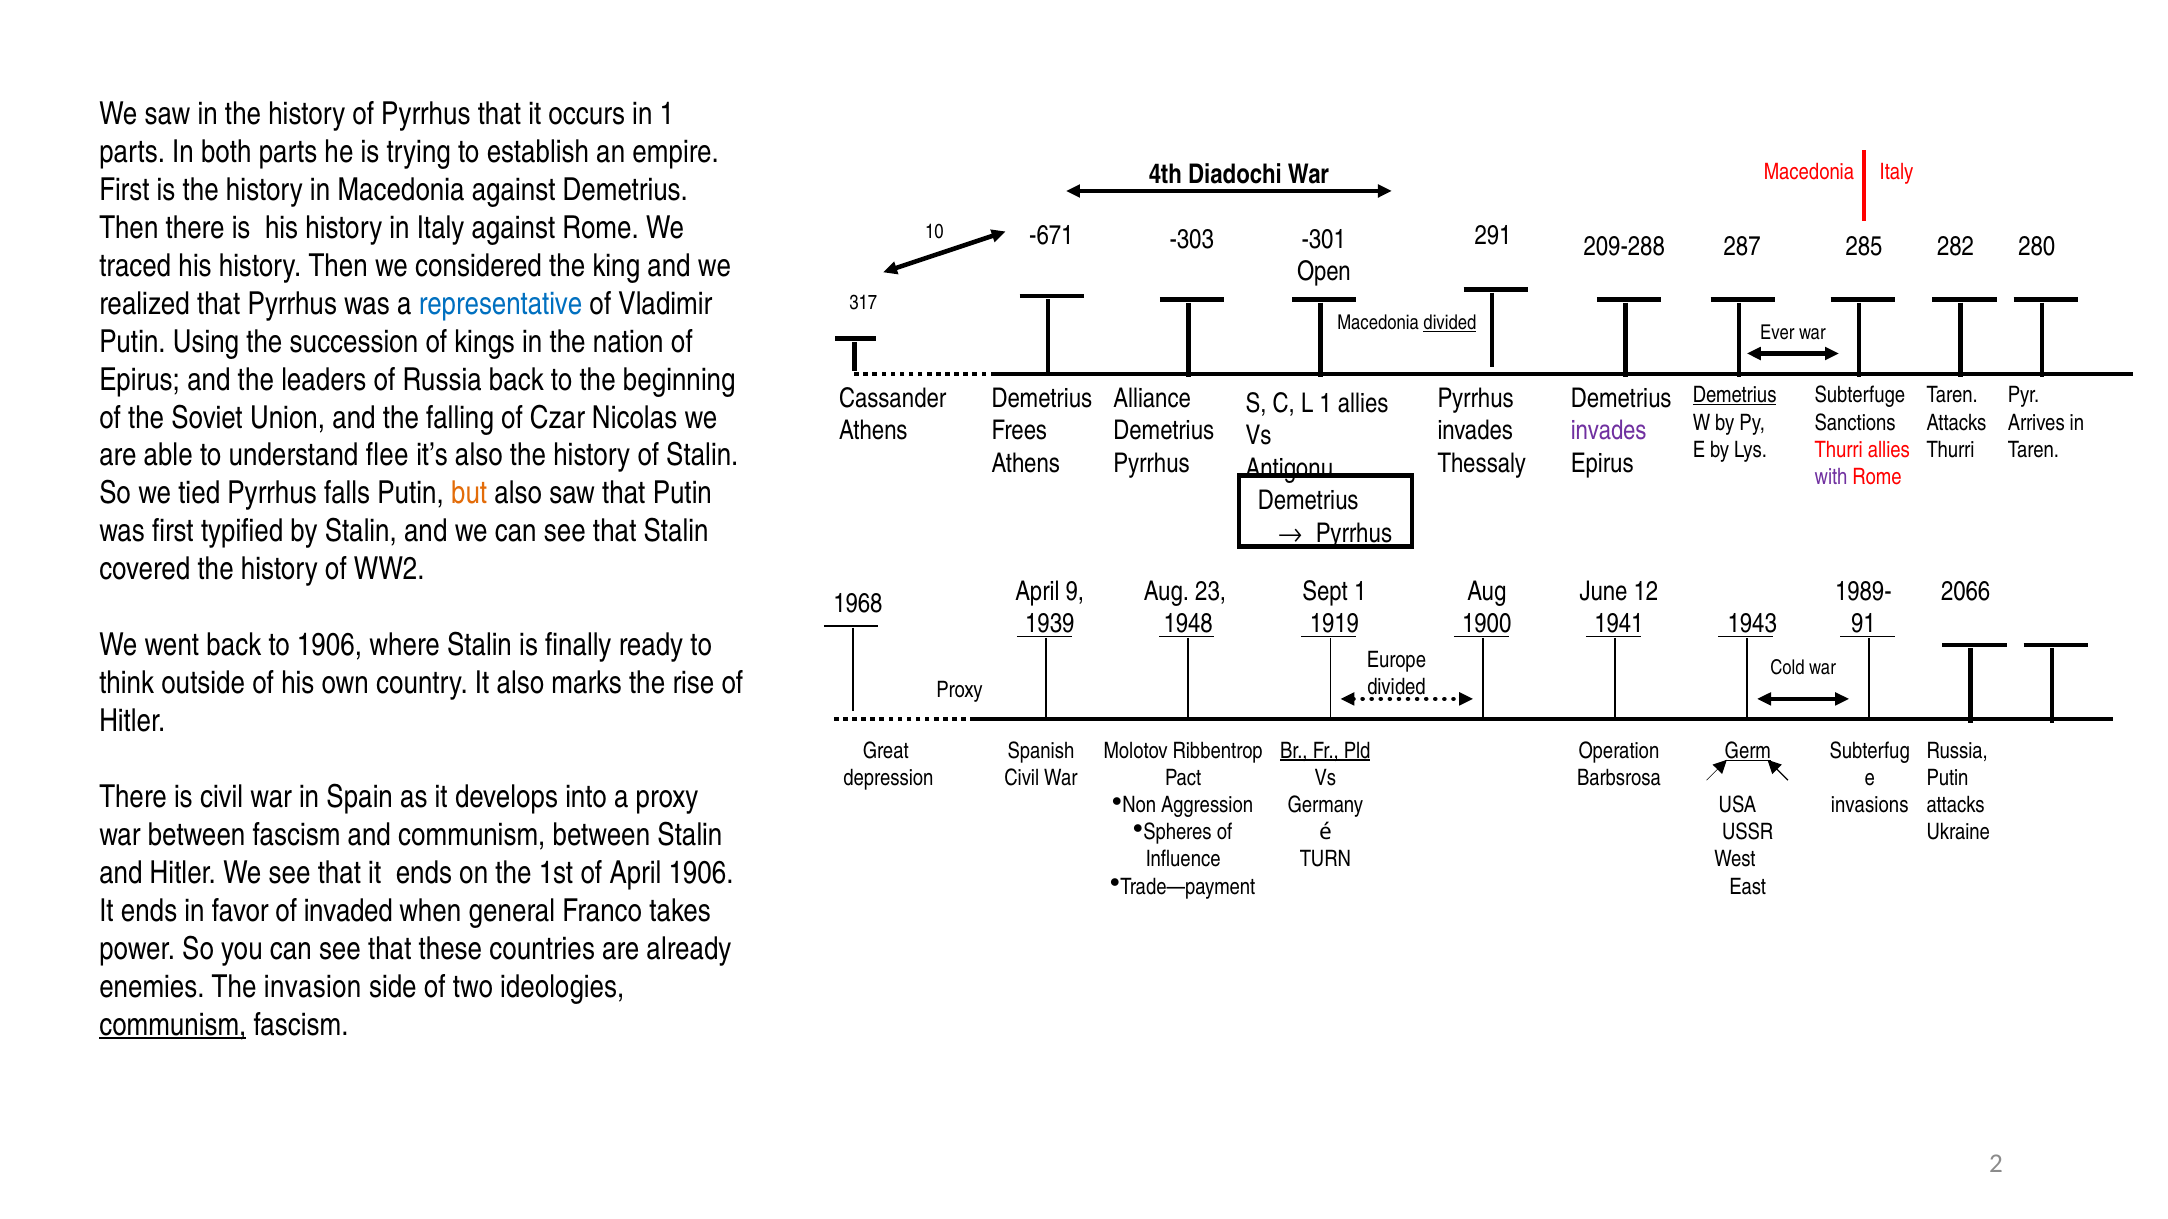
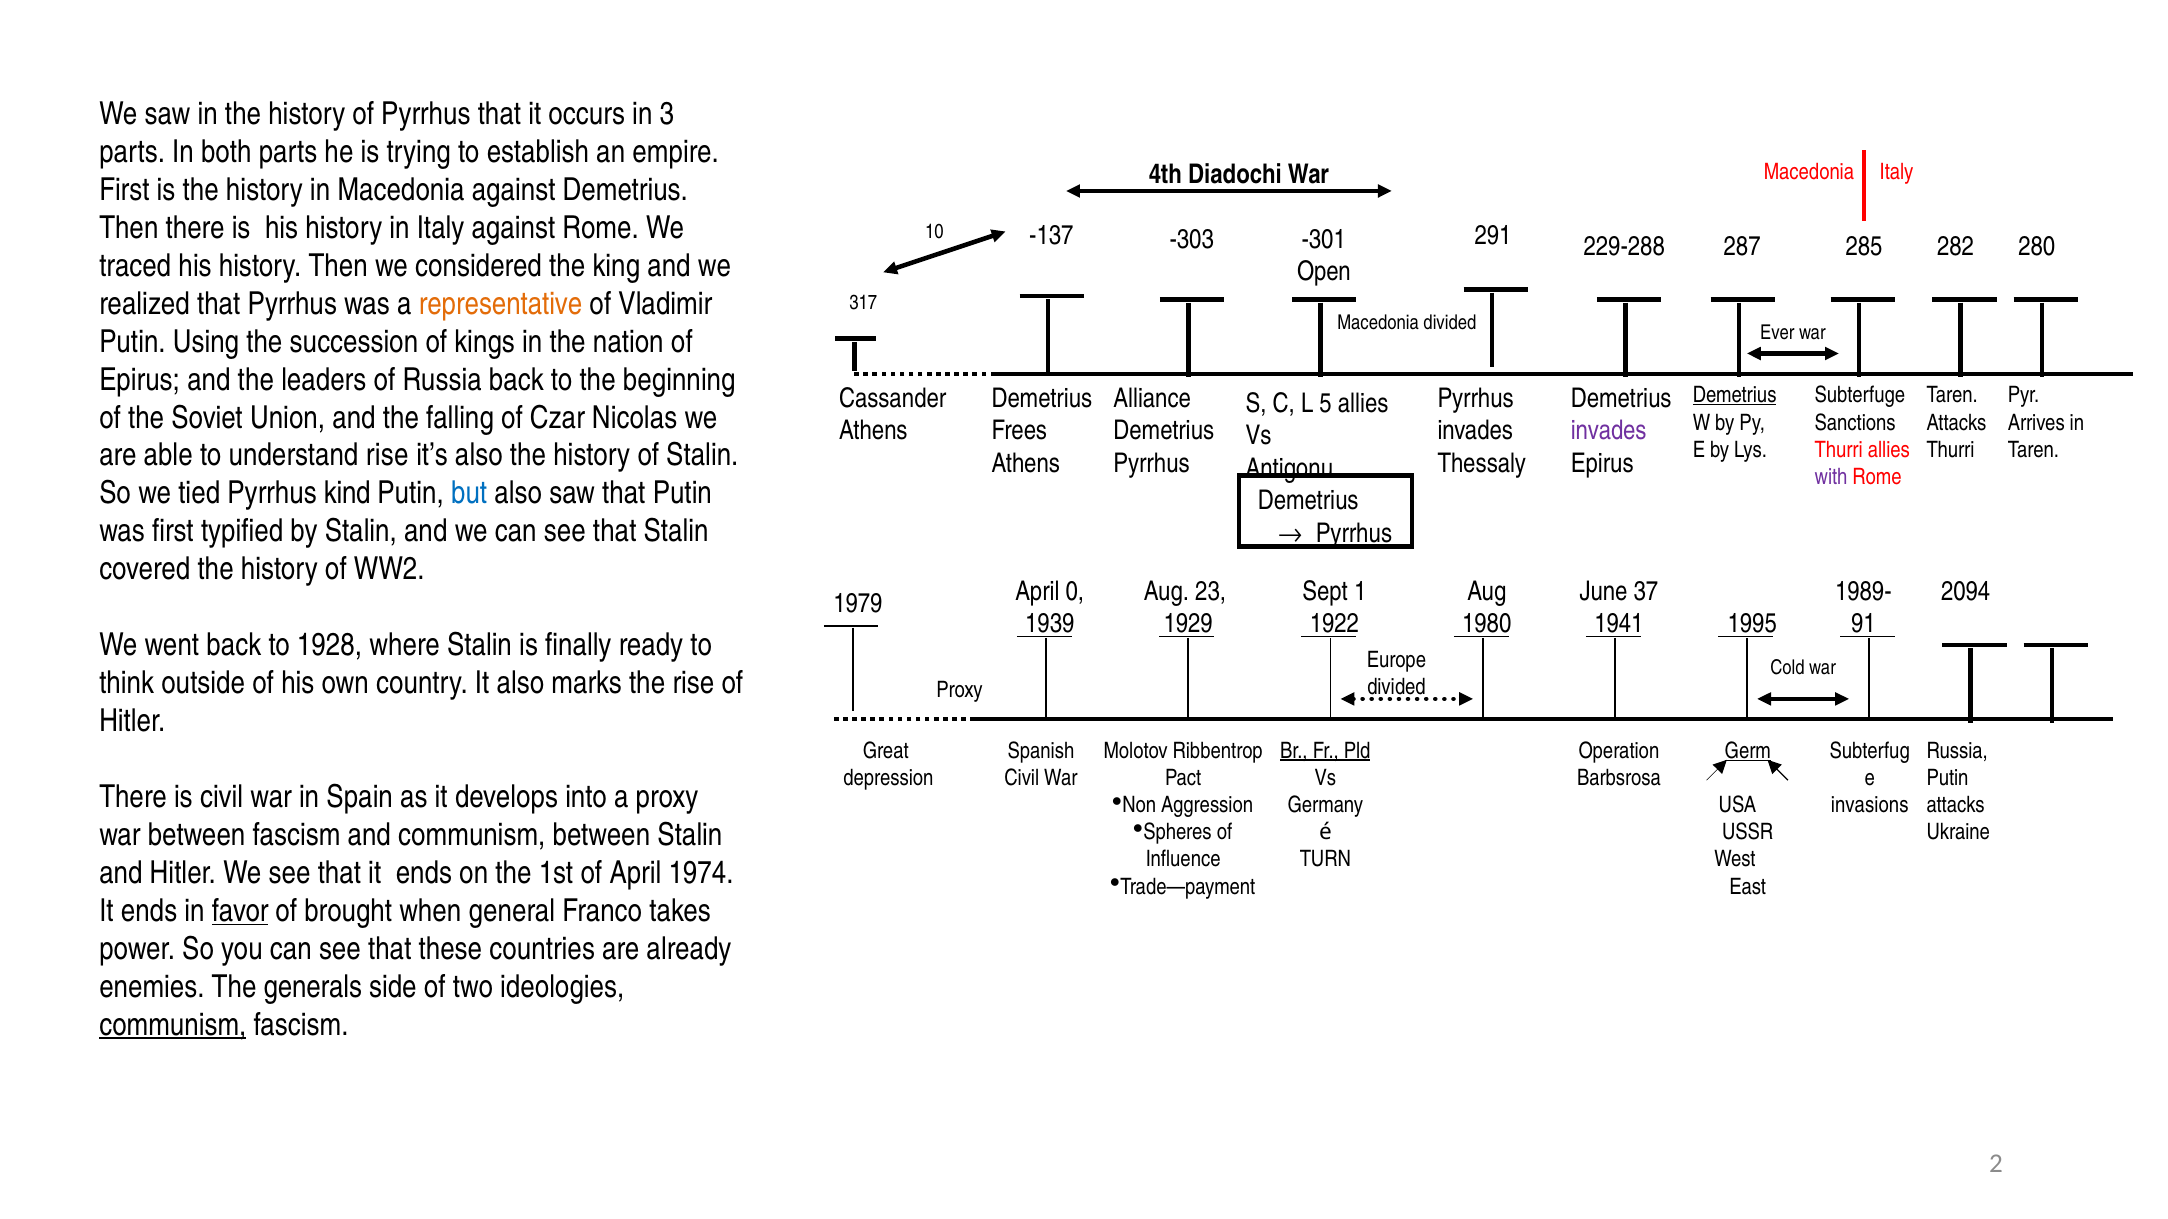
in 1: 1 -> 3 (667, 114)
-671: -671 -> -137 (1051, 236)
209-288: 209-288 -> 229-288 (1624, 246)
representative colour: blue -> orange (501, 304)
divided underline: present -> none (1450, 323)
L 1: 1 -> 5 (1326, 404)
understand flee: flee -> rise (387, 456)
falls: falls -> kind (347, 494)
but colour: orange -> blue (469, 494)
12: 12 -> 37 (1646, 592)
2066: 2066 -> 2094 (1966, 592)
1968: 1968 -> 1979 (858, 604)
9: 9 -> 0 (1075, 592)
1948: 1948 -> 1929 (1188, 624)
1919: 1919 -> 1922 (1334, 624)
1900: 1900 -> 1980 (1487, 624)
1943: 1943 -> 1995 (1752, 624)
to 1906: 1906 -> 1928 (330, 646)
April 1906: 1906 -> 1974 (701, 873)
favor underline: none -> present (240, 911)
invaded: invaded -> brought (348, 911)
invasion: invasion -> generals (313, 987)
